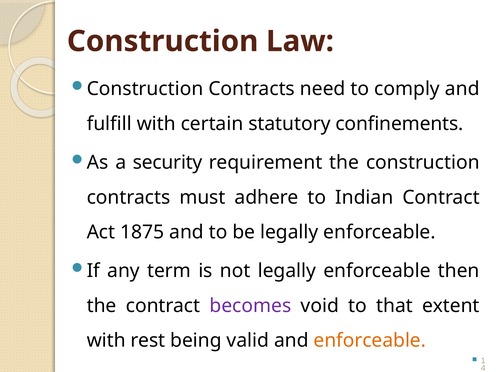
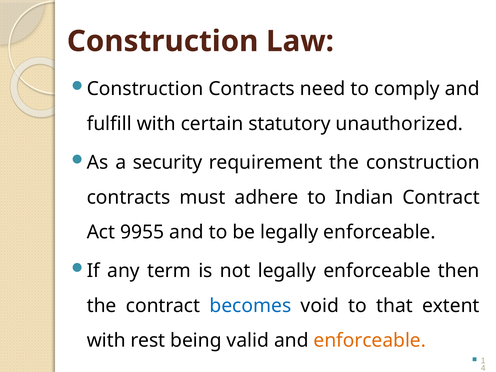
confinements: confinements -> unauthorized (399, 124)
1875: 1875 -> 9955 (142, 232)
becomes colour: purple -> blue (250, 306)
